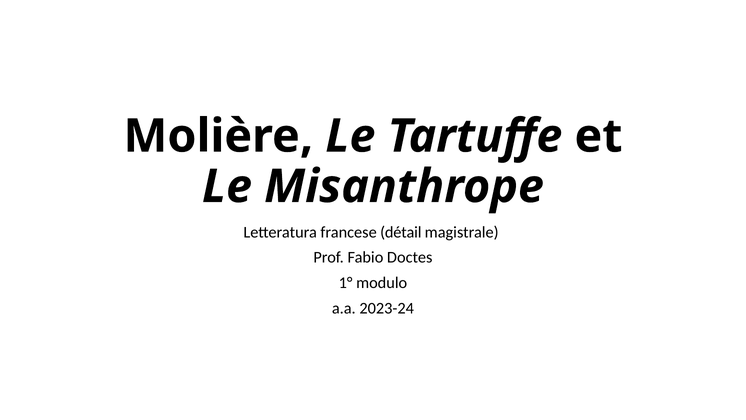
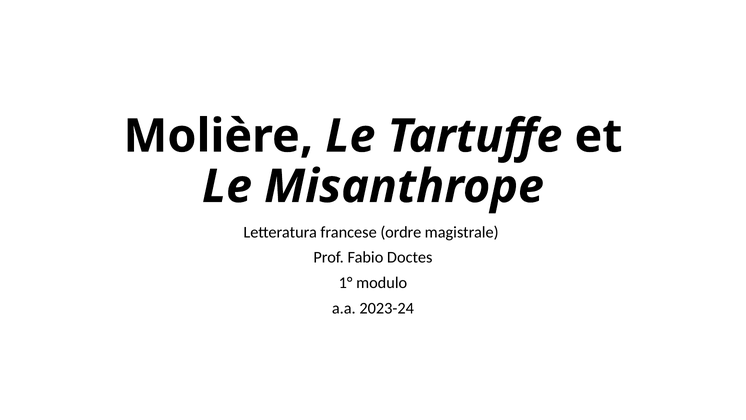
détail: détail -> ordre (401, 232)
